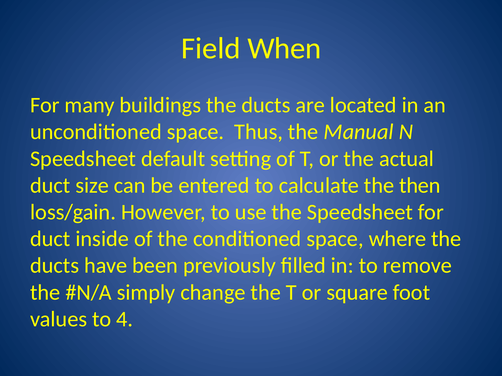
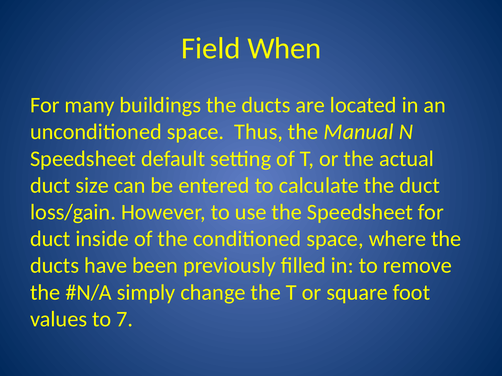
the then: then -> duct (420, 186)
4: 4 -> 7 (125, 320)
